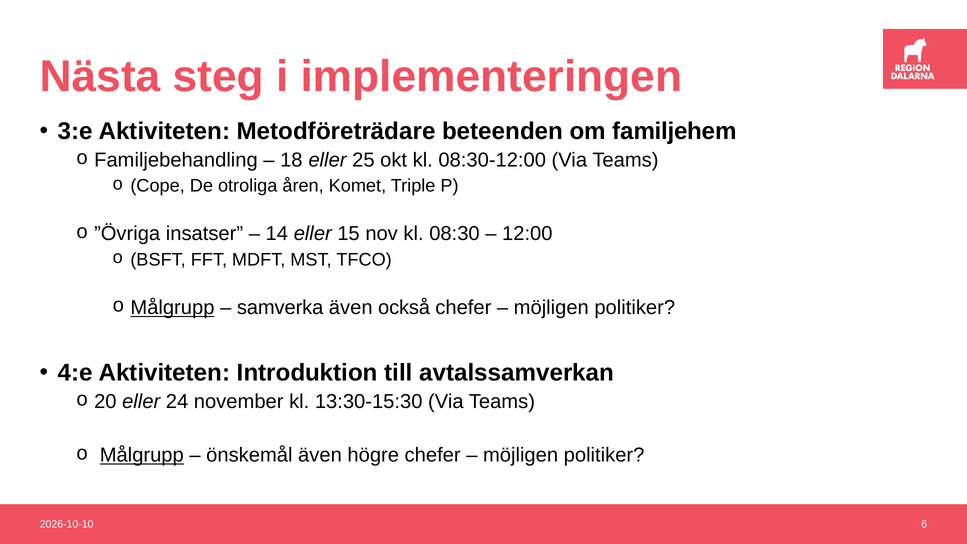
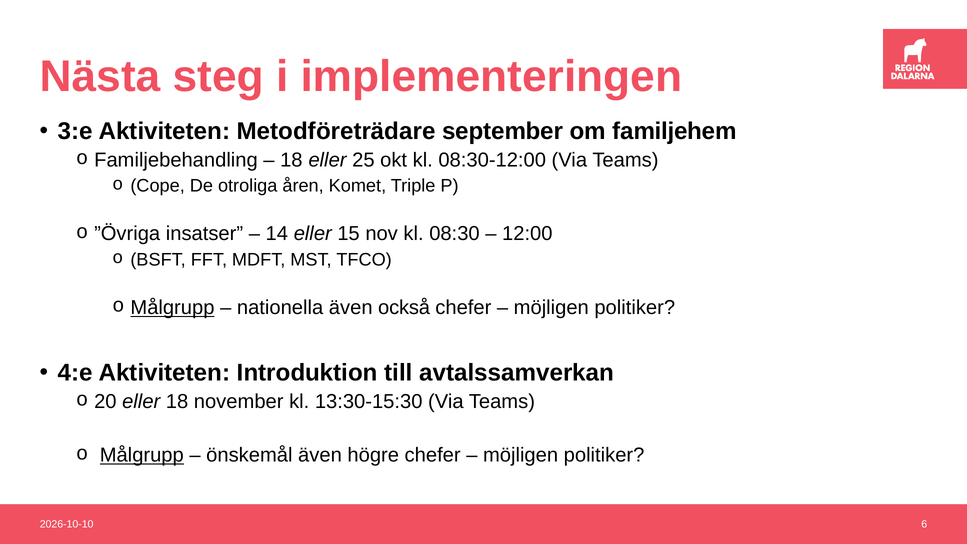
beteenden: beteenden -> september (503, 131)
samverka: samverka -> nationella (280, 308)
eller 24: 24 -> 18 (177, 402)
